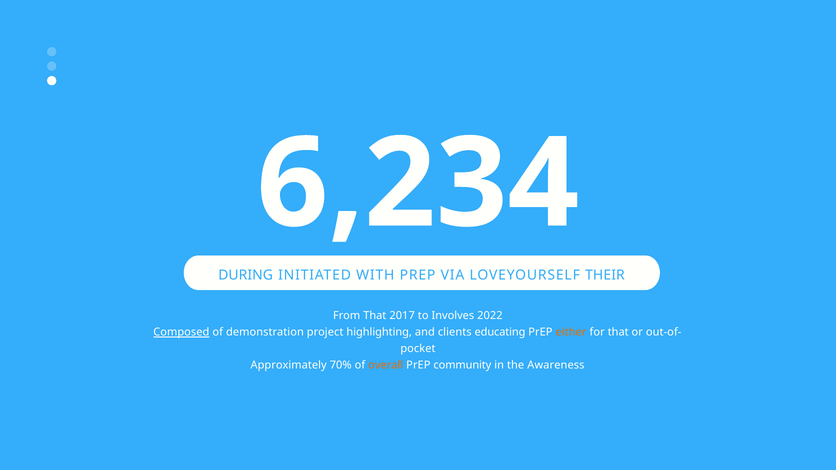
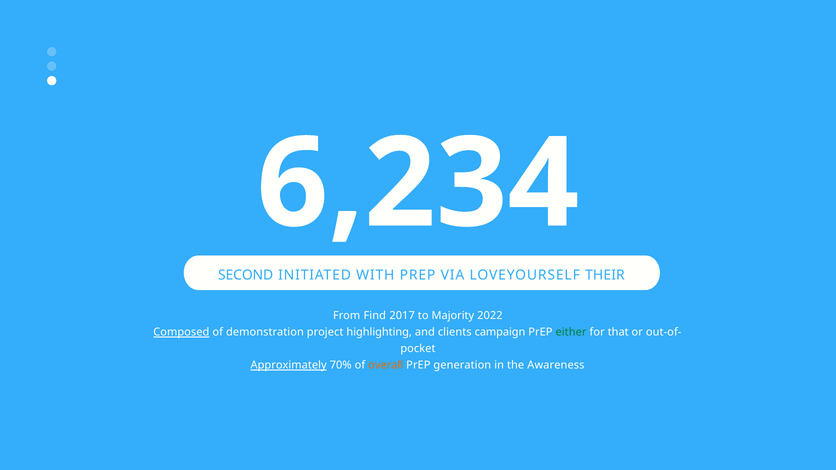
DURING: DURING -> SECOND (246, 275)
From That: That -> Find (375, 316)
Involves: Involves -> Majority (453, 316)
educating: educating -> campaign (500, 332)
either colour: orange -> green (571, 332)
Approximately underline: none -> present (289, 365)
community: community -> generation (462, 365)
